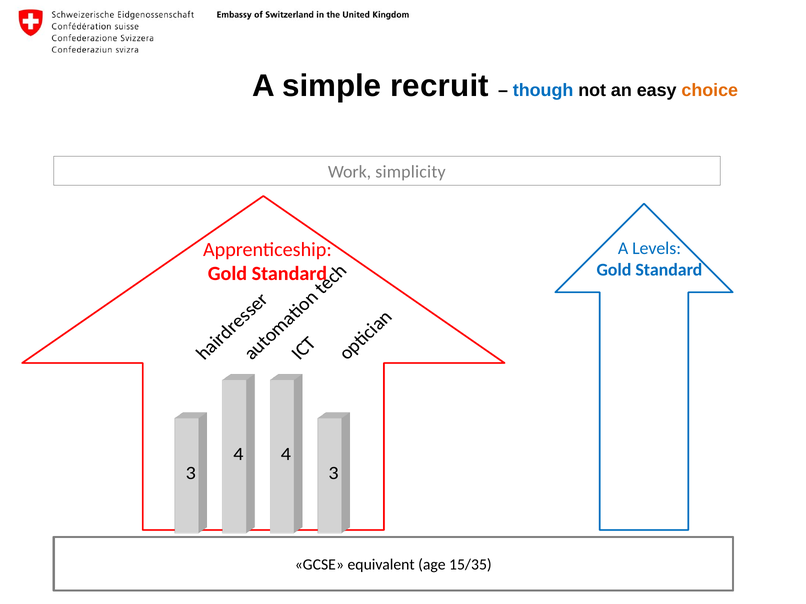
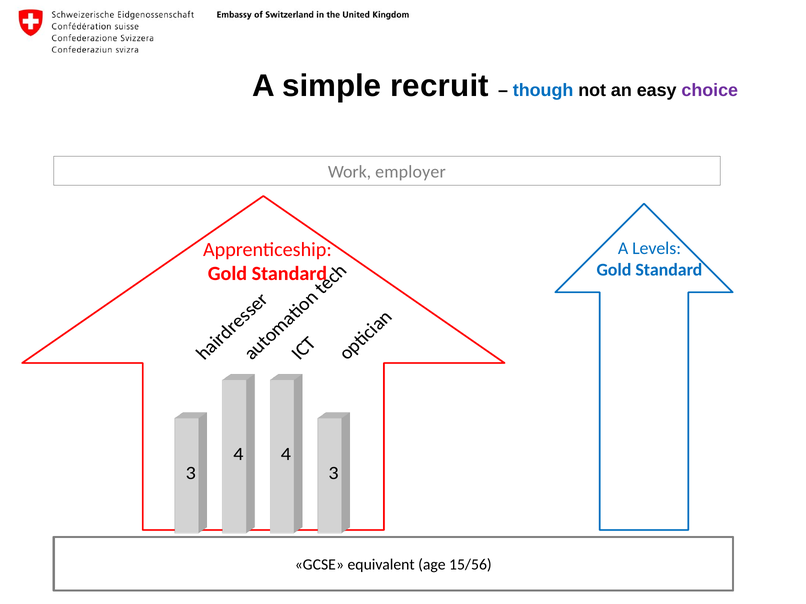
choice colour: orange -> purple (710, 90)
simplicity: simplicity -> employer (410, 172)
15/35: 15/35 -> 15/56 (470, 565)
